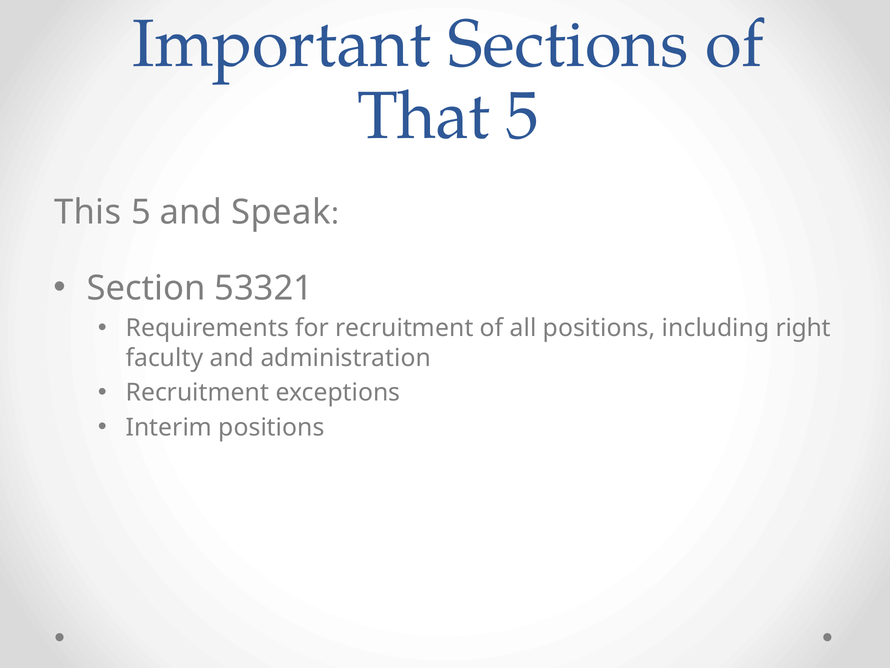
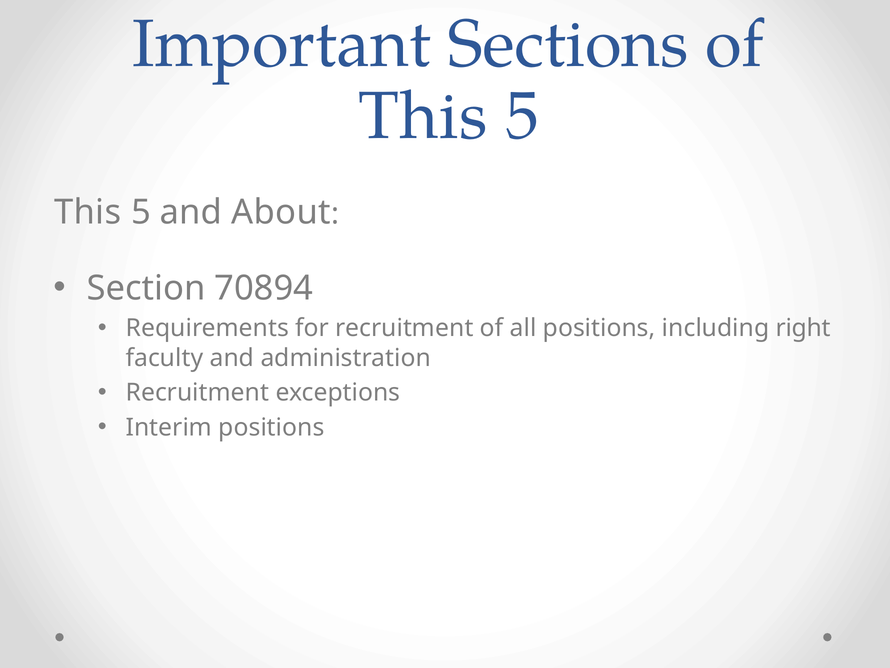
That: That -> This (423, 116)
Speak: Speak -> About (281, 212)
53321: 53321 -> 70894 (264, 288)
